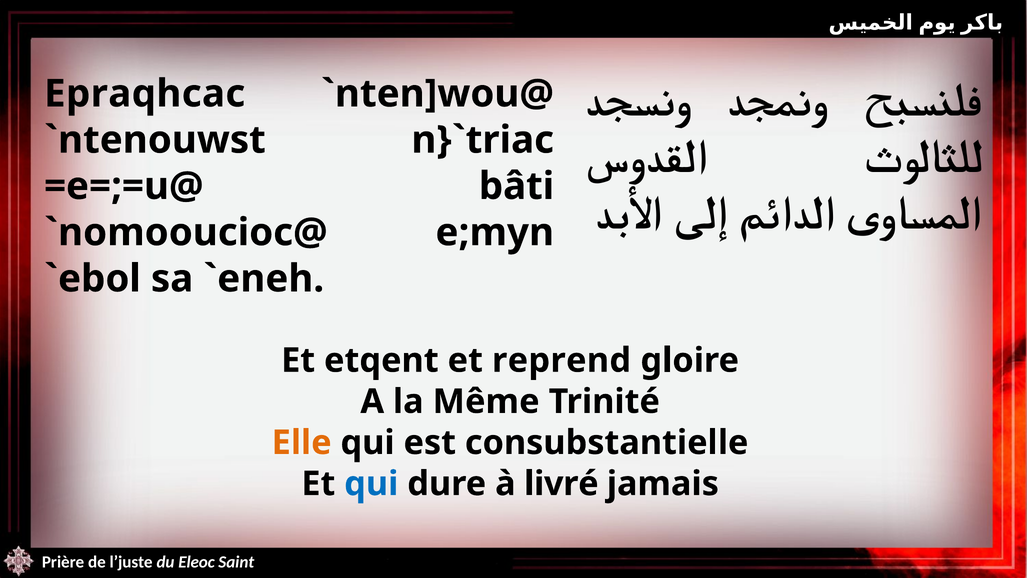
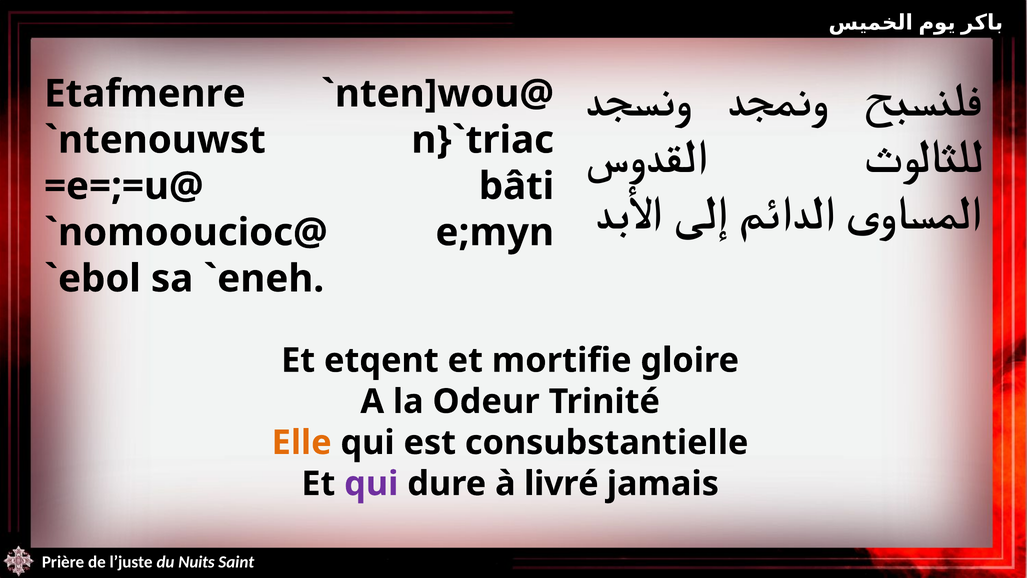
Epraqhcac: Epraqhcac -> Etafmenre (145, 94)
reprend: reprend -> mortifie (562, 360)
Même: Même -> Odeur (486, 401)
qui colour: blue -> purple (371, 484)
Eleoc: Eleoc -> Nuits (197, 562)
